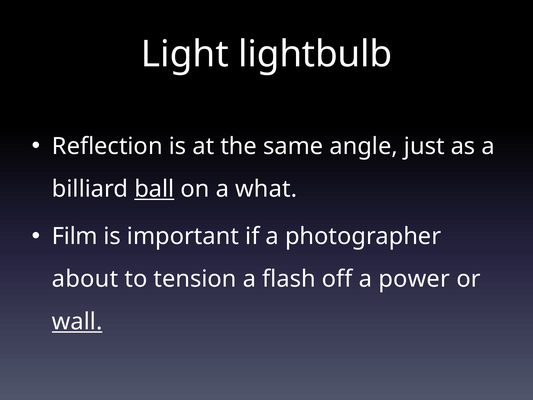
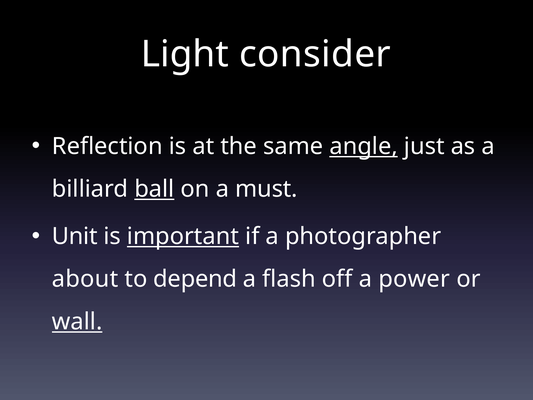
lightbulb: lightbulb -> consider (315, 54)
angle underline: none -> present (364, 146)
what: what -> must (266, 189)
Film: Film -> Unit (75, 236)
important underline: none -> present (183, 236)
tension: tension -> depend (195, 279)
